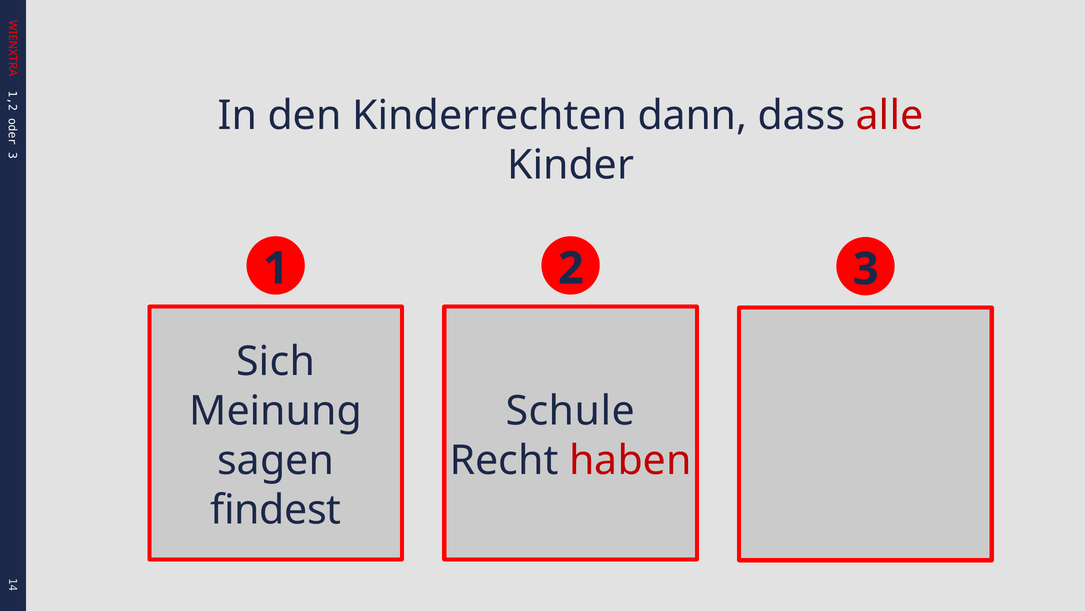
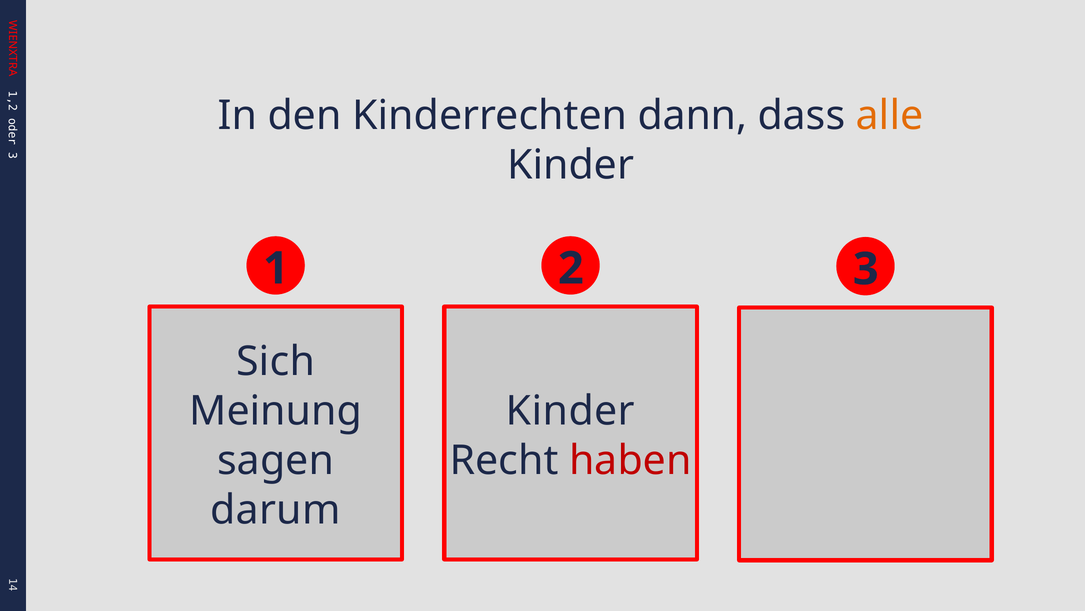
alle colour: red -> orange (890, 116)
Schule: Schule -> Kinder (570, 411)
findest: findest -> darum (276, 510)
